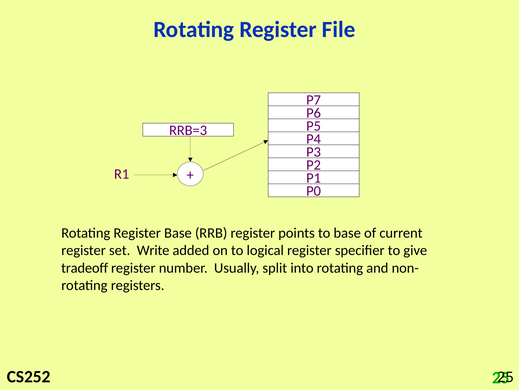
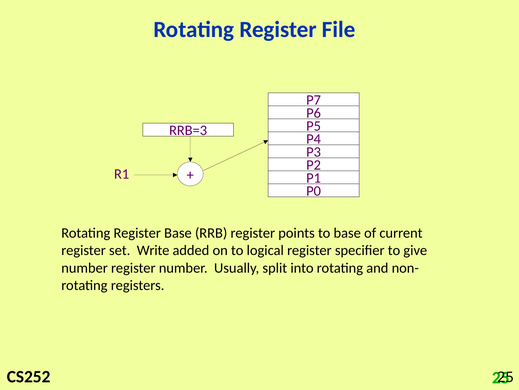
tradeoff: tradeoff -> number (85, 267)
